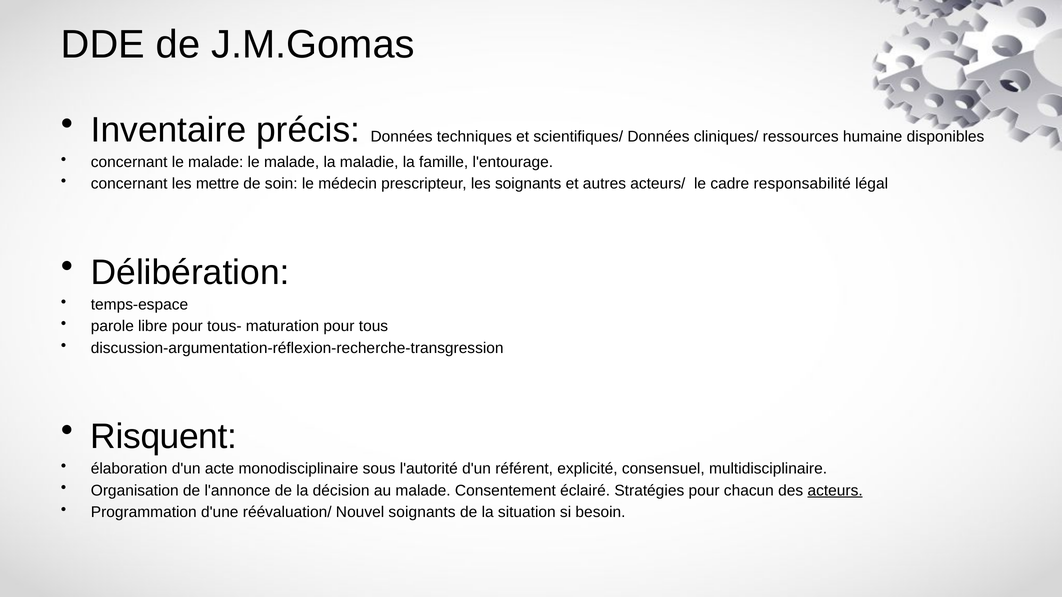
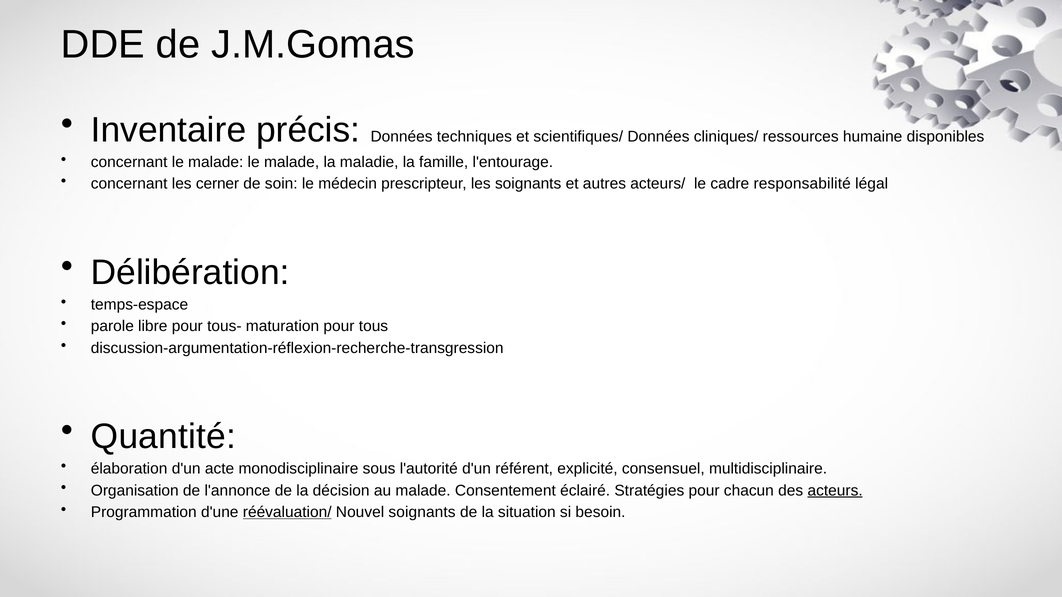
mettre: mettre -> cerner (218, 184)
Risquent: Risquent -> Quantité (163, 437)
réévaluation/ underline: none -> present (287, 512)
